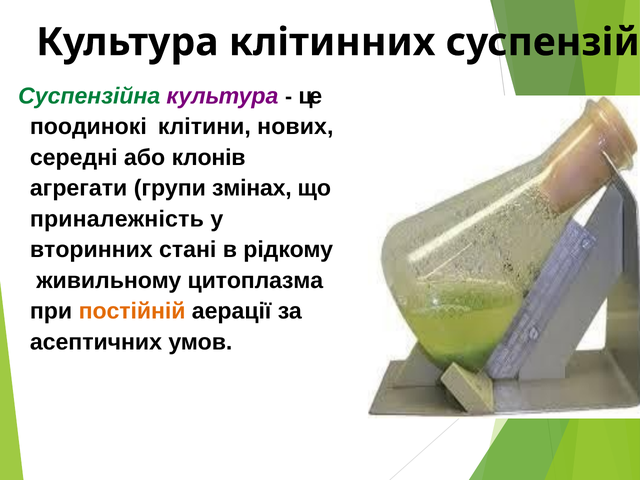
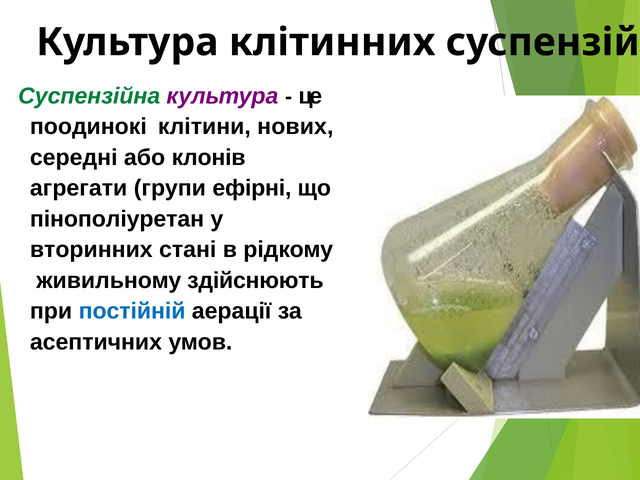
змінах: змінах -> ефірні (252, 188)
приналежність: приналежність -> пінополіуретан (117, 219)
цитоплазма: цитоплазма -> здійснюють (255, 281)
постійній colour: orange -> blue (132, 311)
